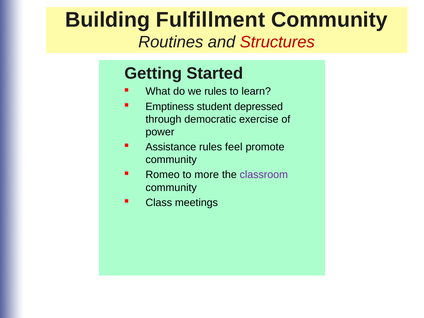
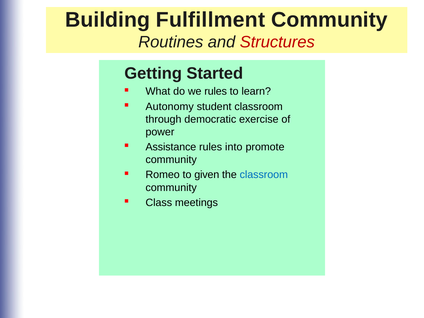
Emptiness: Emptiness -> Autonomy (170, 107)
student depressed: depressed -> classroom (259, 107)
feel: feel -> into (234, 147)
more: more -> given (207, 175)
classroom colour: purple -> blue (264, 175)
